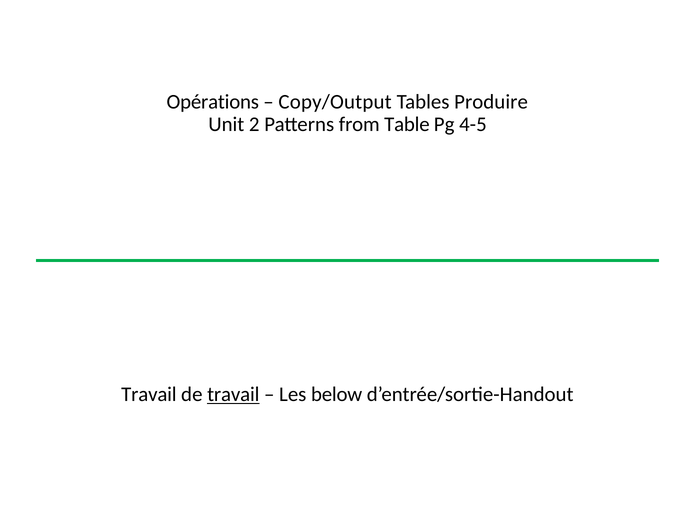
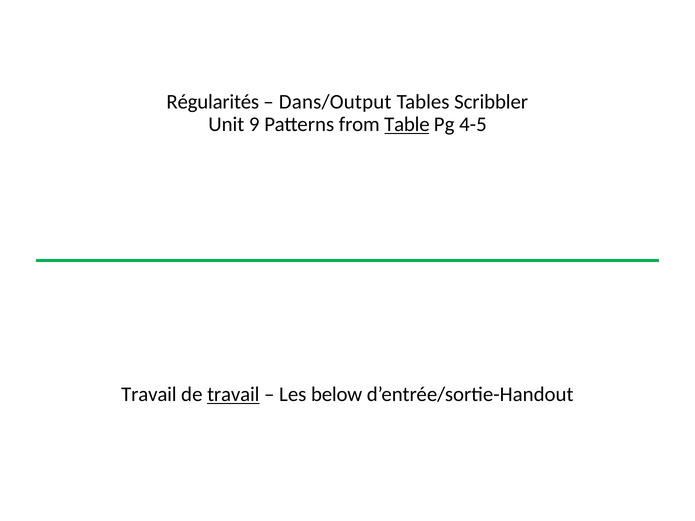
Opérations: Opérations -> Régularités (213, 102)
Copy/Output: Copy/Output -> Dans/Output (335, 102)
Produire: Produire -> Scribbler (491, 102)
2: 2 -> 9 (254, 125)
Table underline: none -> present (407, 125)
